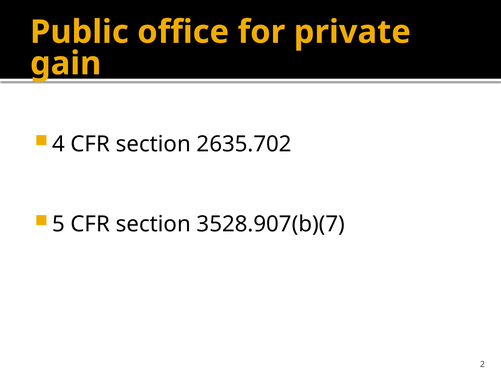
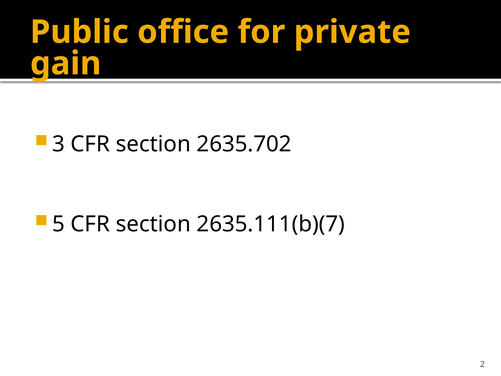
4: 4 -> 3 (58, 144)
3528.907(b)(7: 3528.907(b)(7 -> 2635.111(b)(7 (271, 224)
